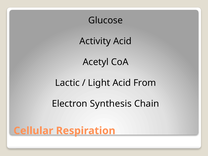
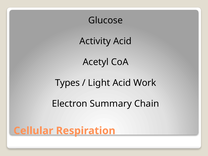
Lactic: Lactic -> Types (67, 83)
From: From -> Work (145, 83)
Synthesis: Synthesis -> Summary (111, 104)
